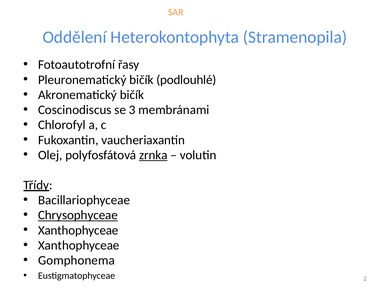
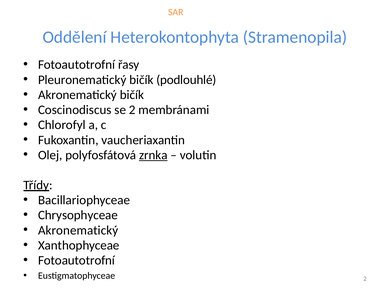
se 3: 3 -> 2 (132, 110)
Chrysophyceae underline: present -> none (78, 216)
Xanthophyceae: Xanthophyceae -> Akronematický (78, 231)
Gomphonema: Gomphonema -> Fotoautotrofní (76, 261)
